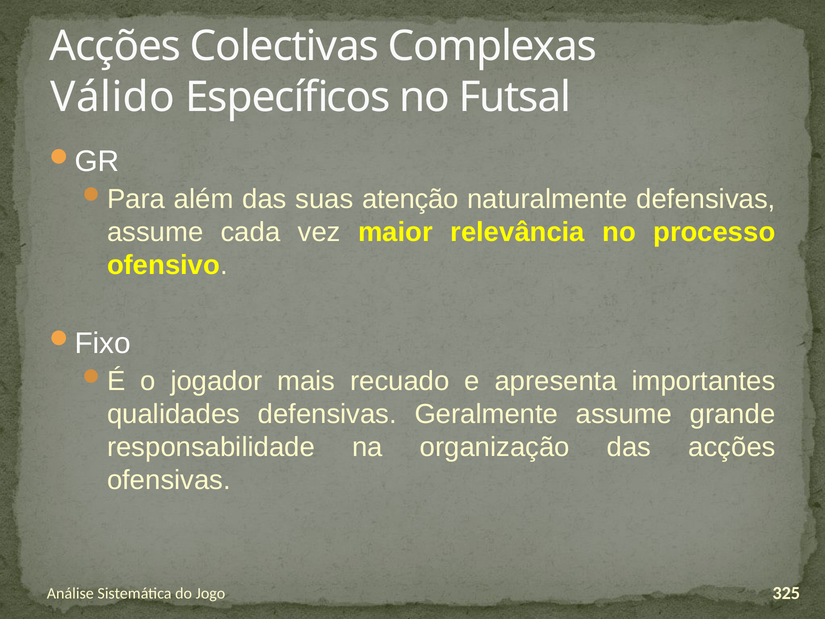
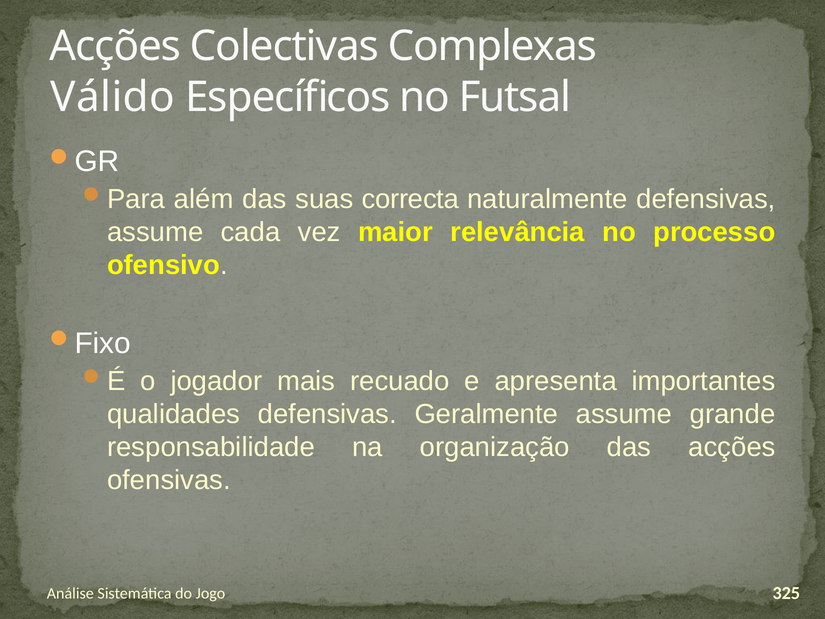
atenção: atenção -> correcta (410, 199)
